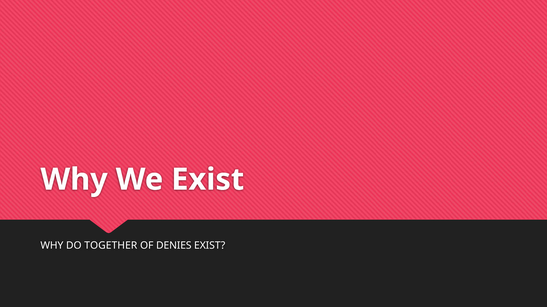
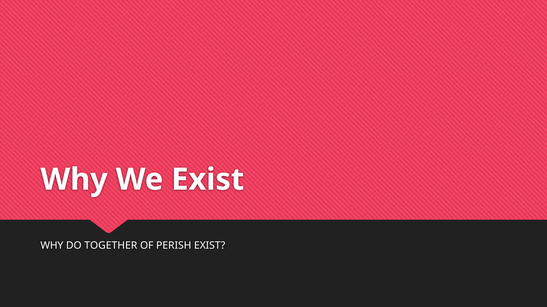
DENIES: DENIES -> PERISH (174, 246)
